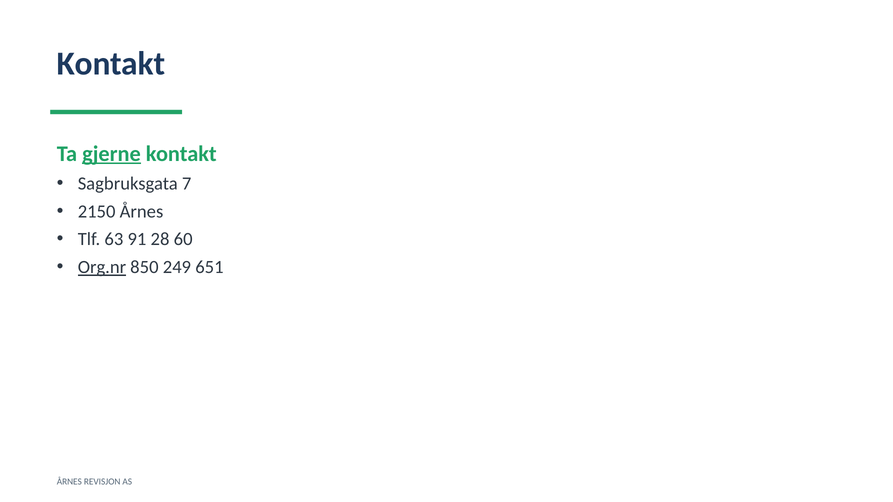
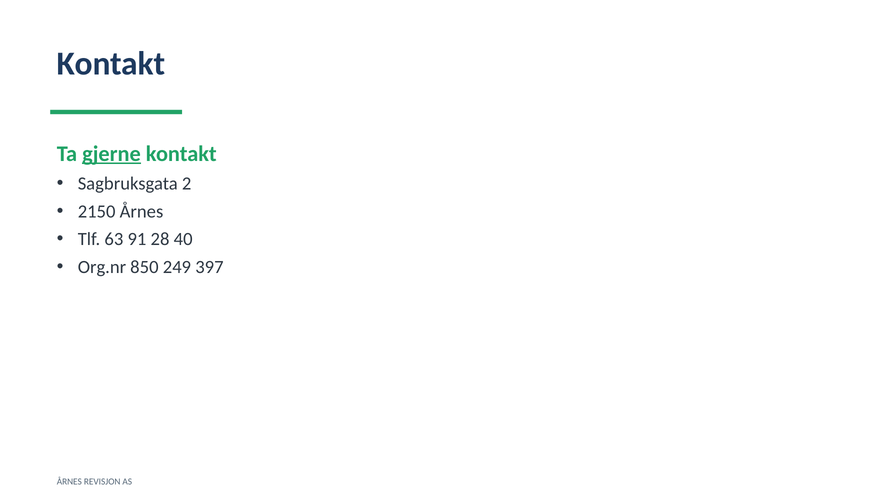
7: 7 -> 2 (187, 184)
60: 60 -> 40 (183, 239)
Org.nr underline: present -> none (102, 267)
651: 651 -> 397 (209, 267)
